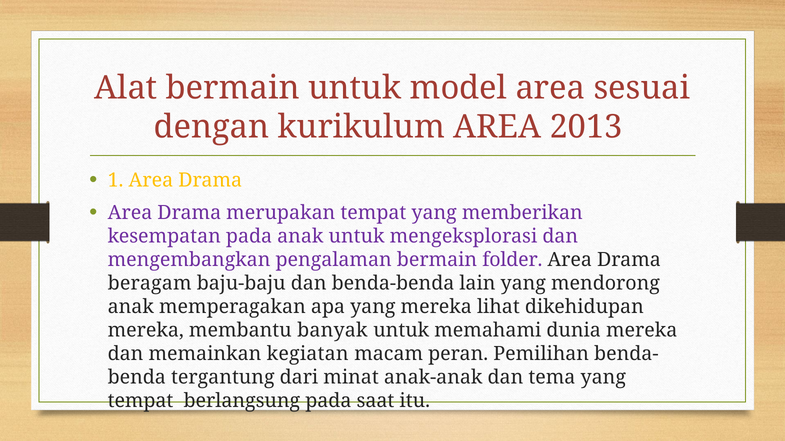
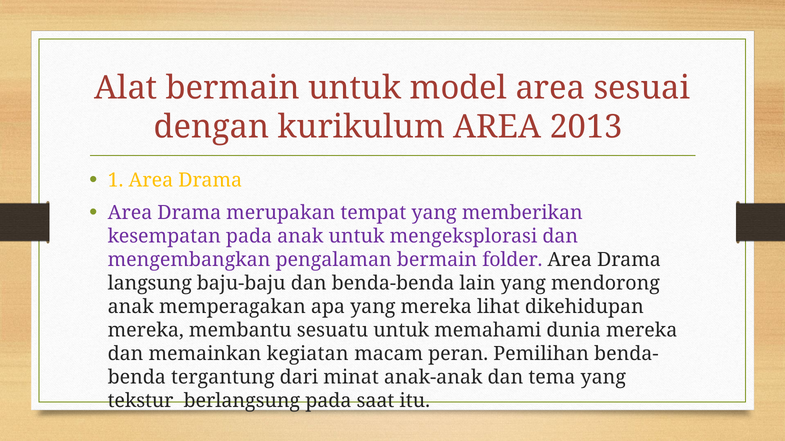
beragam: beragam -> langsung (150, 284)
banyak: banyak -> sesuatu (332, 331)
tempat: tempat -> tekstur (141, 402)
